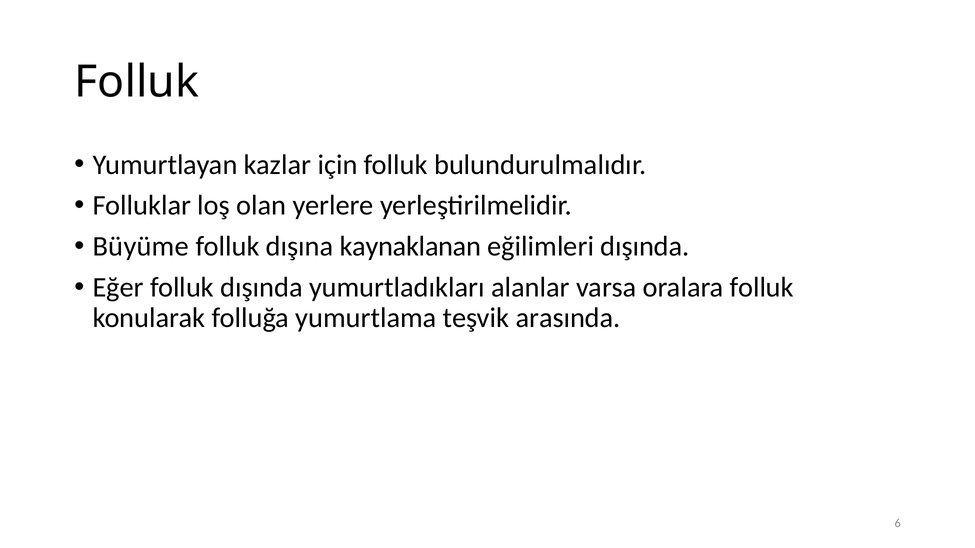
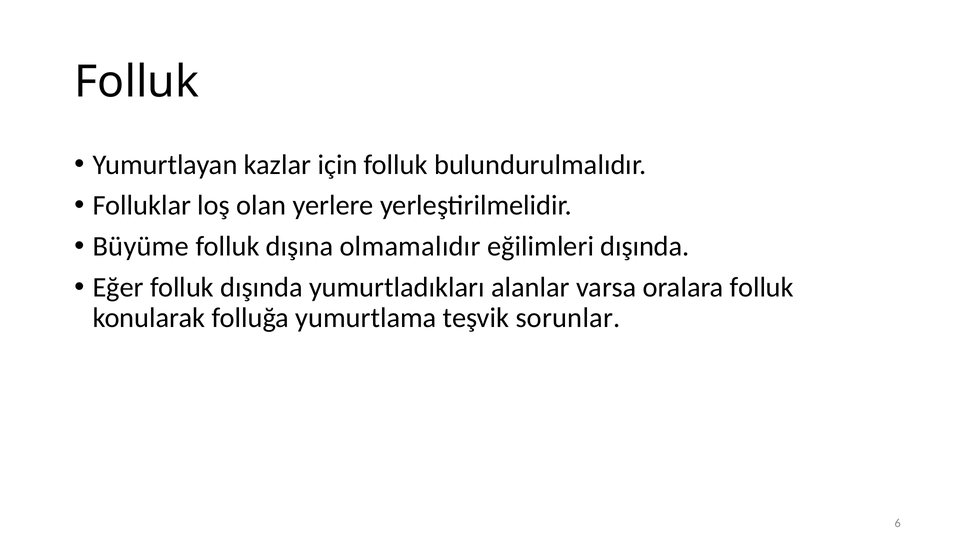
kaynaklanan: kaynaklanan -> olmamalıdır (410, 247)
arasında: arasında -> sorunlar (568, 318)
